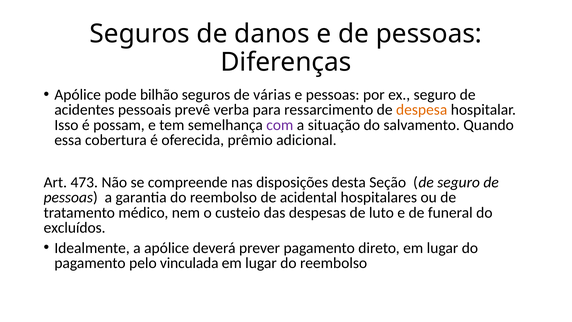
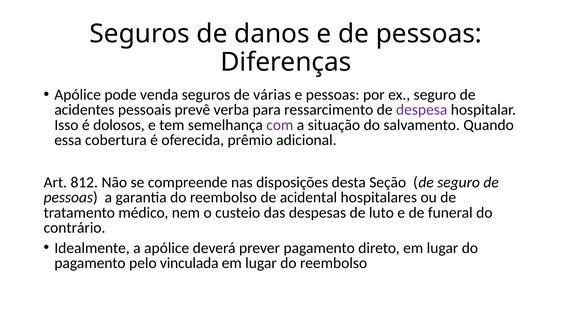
bilhão: bilhão -> venda (159, 95)
despesa colour: orange -> purple (422, 110)
possam: possam -> dolosos (119, 125)
473: 473 -> 812 (84, 182)
excluídos: excluídos -> contrário (75, 227)
